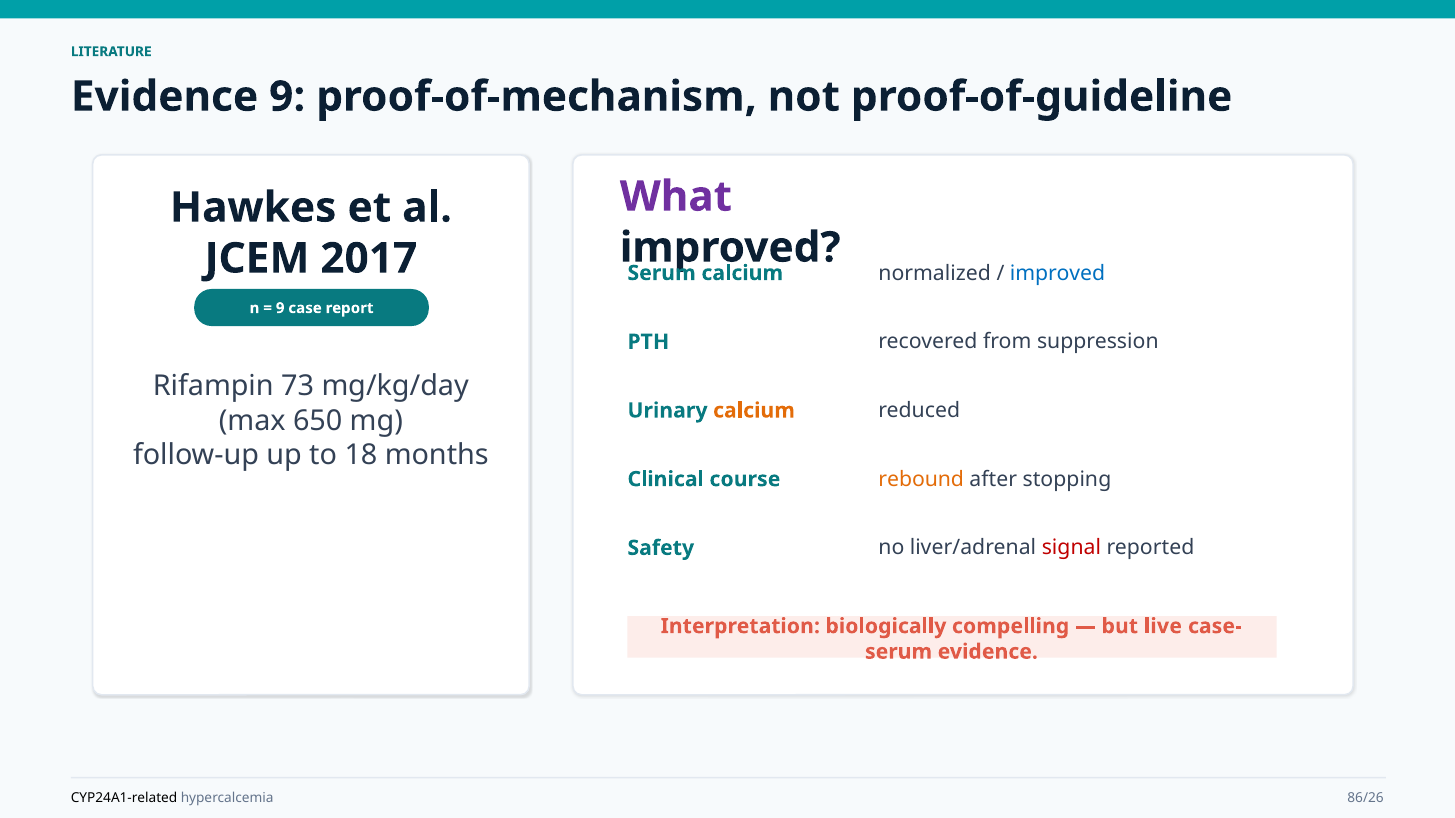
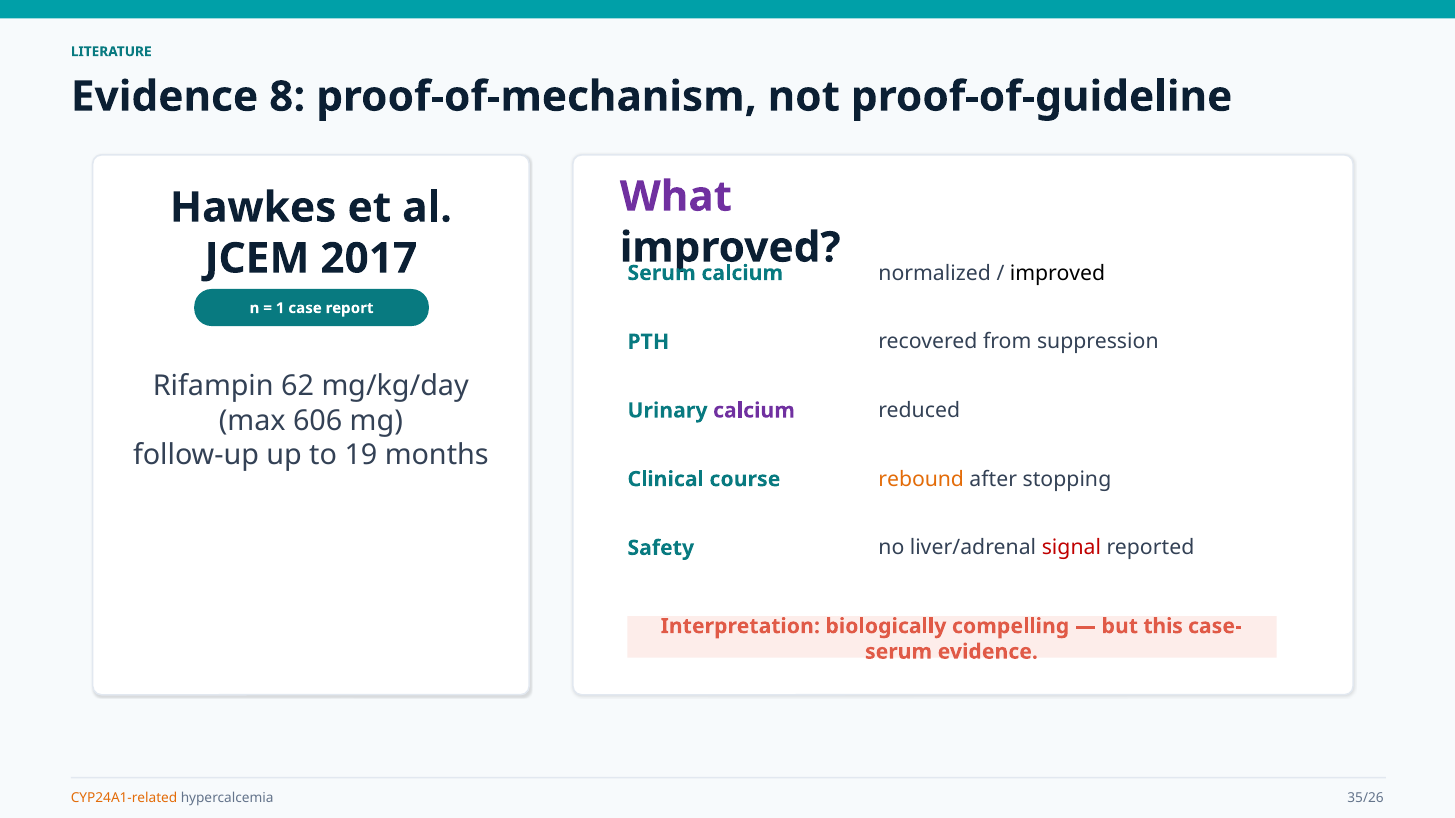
Evidence 9: 9 -> 8 (287, 97)
improved colour: blue -> black (1058, 273)
9: 9 -> 1 (280, 308)
73: 73 -> 62 (298, 386)
calcium colour: orange -> purple (754, 411)
650: 650 -> 606 (318, 421)
18: 18 -> 19 (361, 456)
live: live -> this (1163, 627)
CYP24A1-related colour: black -> orange (124, 799)
86/26: 86/26 -> 35/26 (1366, 799)
